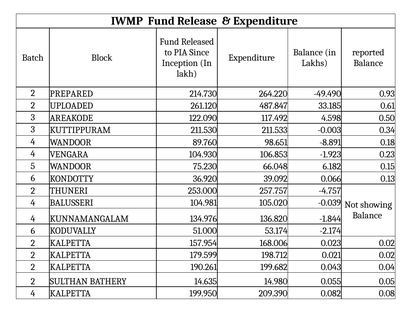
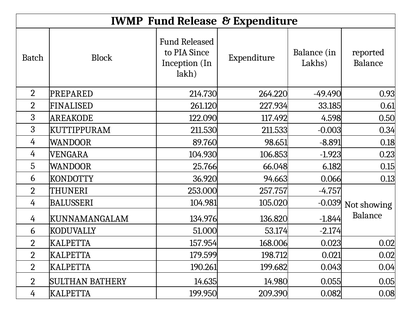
UPLOADED: UPLOADED -> FINALISED (71, 106)
487.847: 487.847 -> 227.934 (274, 106)
75.230: 75.230 -> 25.766 (205, 167)
39.092: 39.092 -> 94.663 (276, 179)
